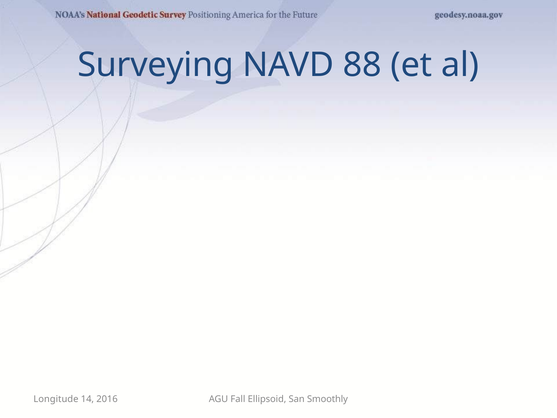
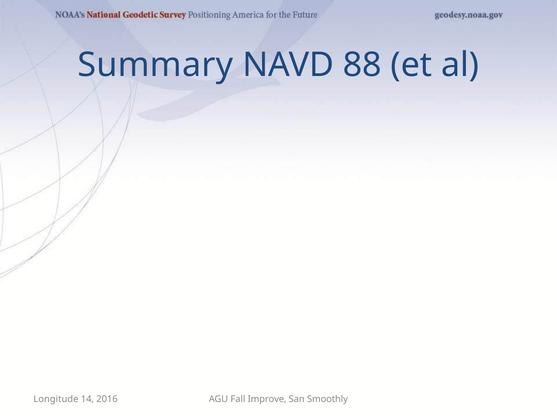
Surveying: Surveying -> Summary (155, 65)
Ellipsoid: Ellipsoid -> Improve (267, 399)
